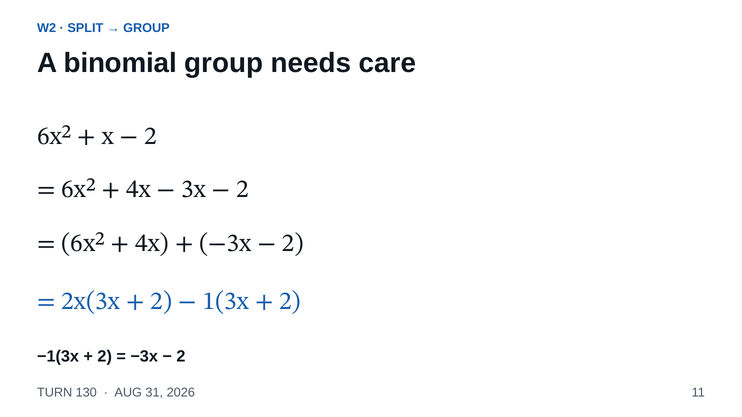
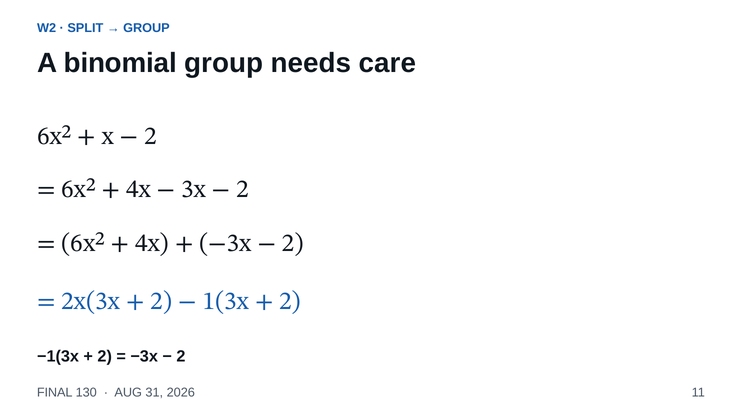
TURN: TURN -> FINAL (55, 393)
